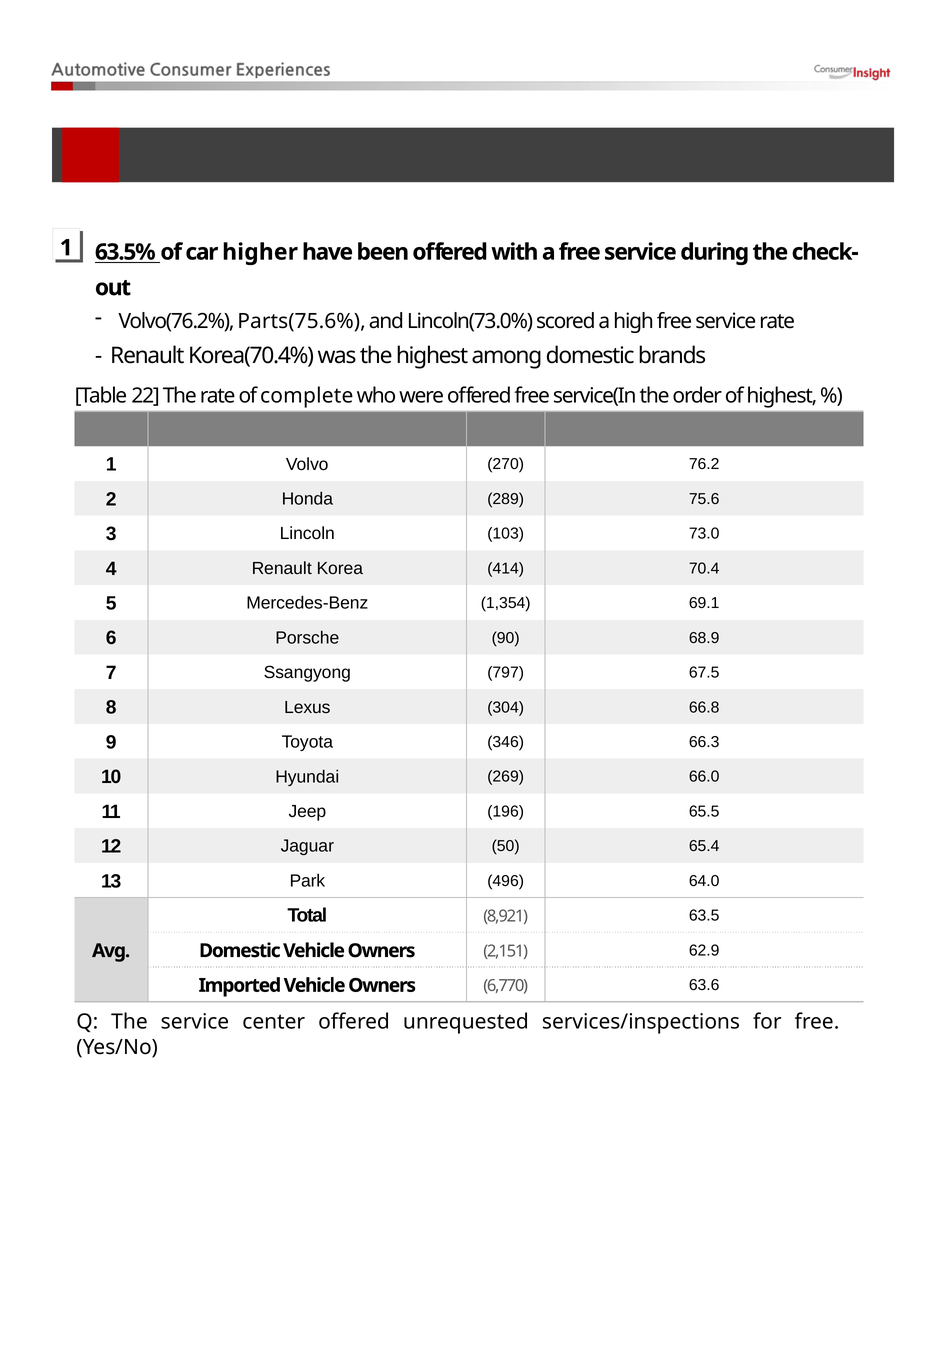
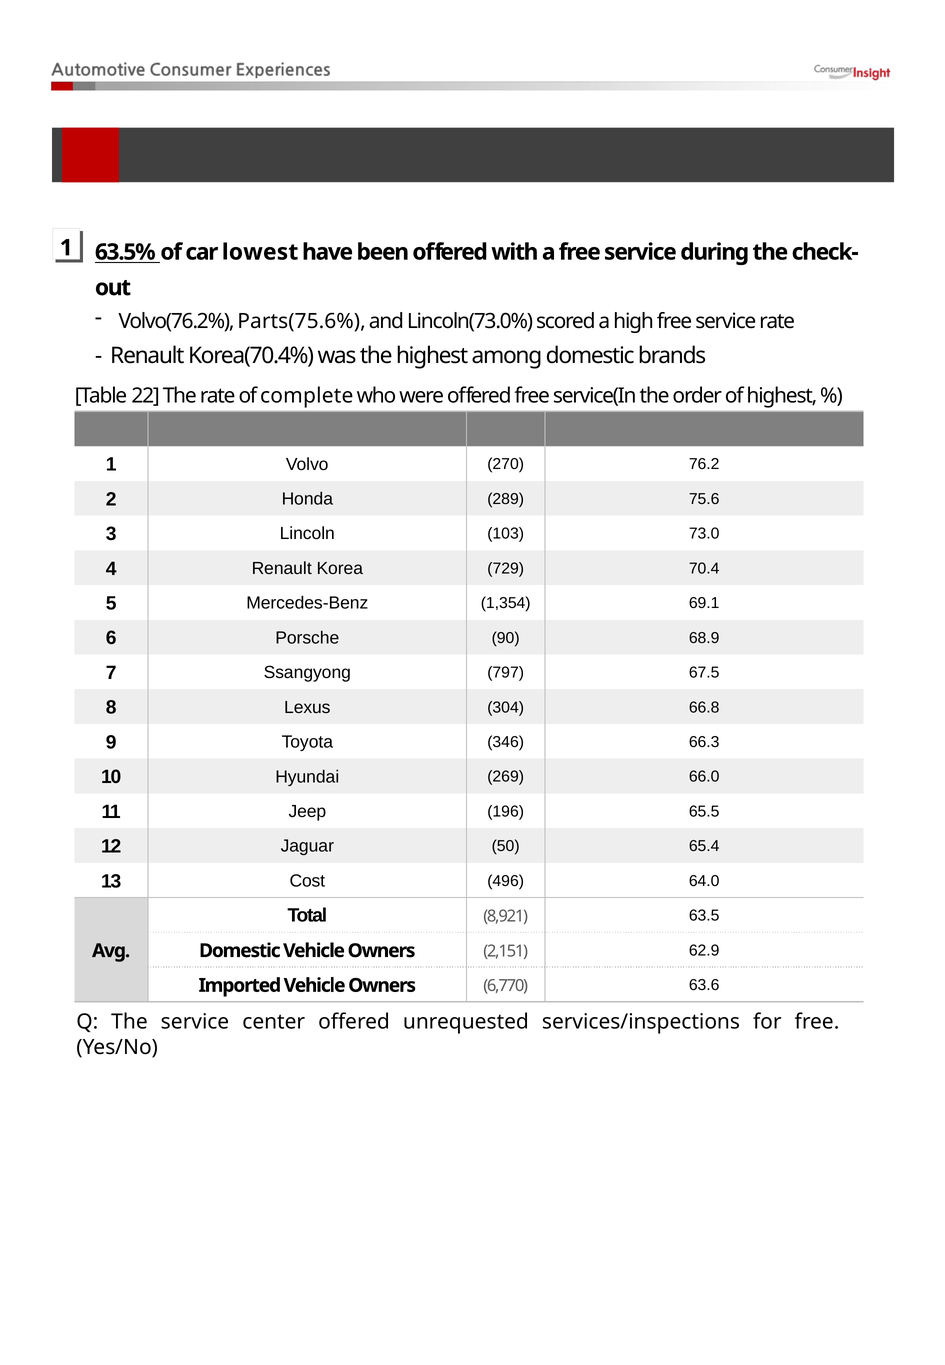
higher: higher -> lowest (260, 252)
414: 414 -> 729 (506, 568)
Park: Park -> Cost (307, 881)
